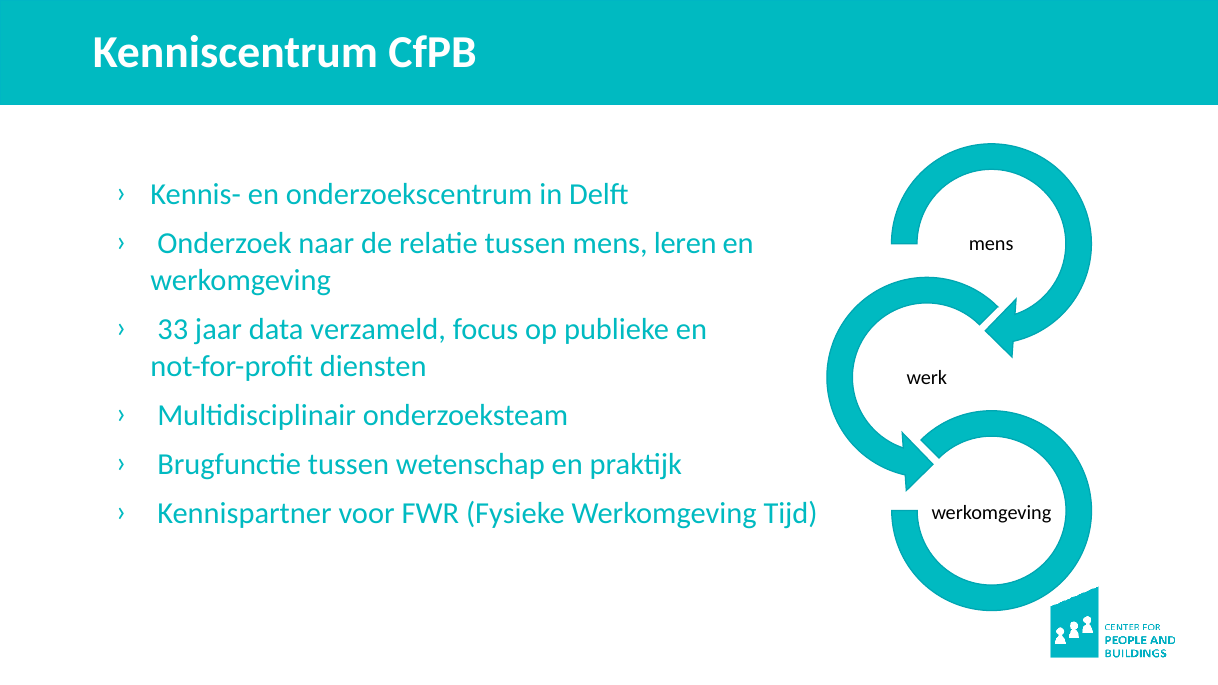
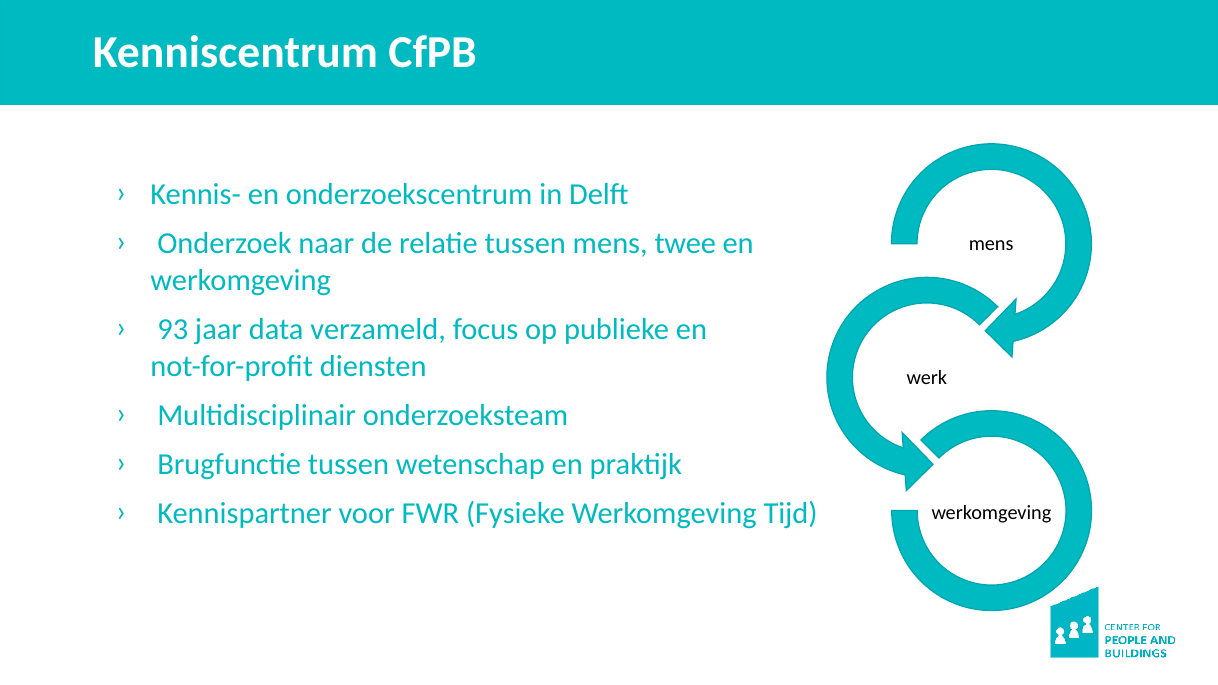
leren: leren -> twee (685, 244)
33: 33 -> 93 (173, 330)
